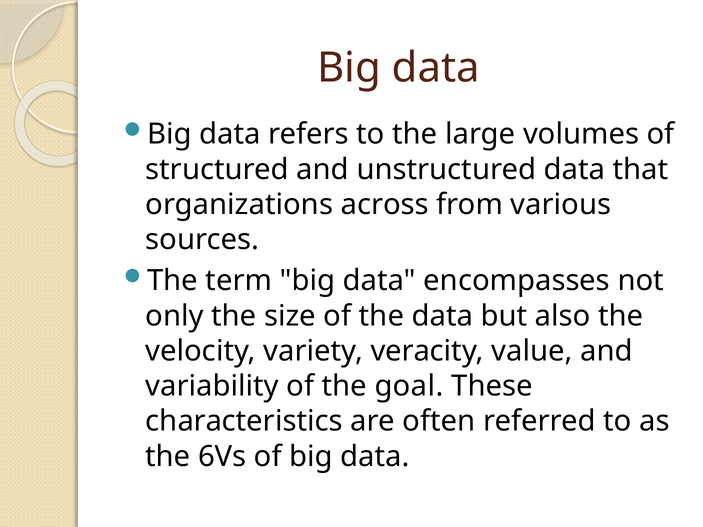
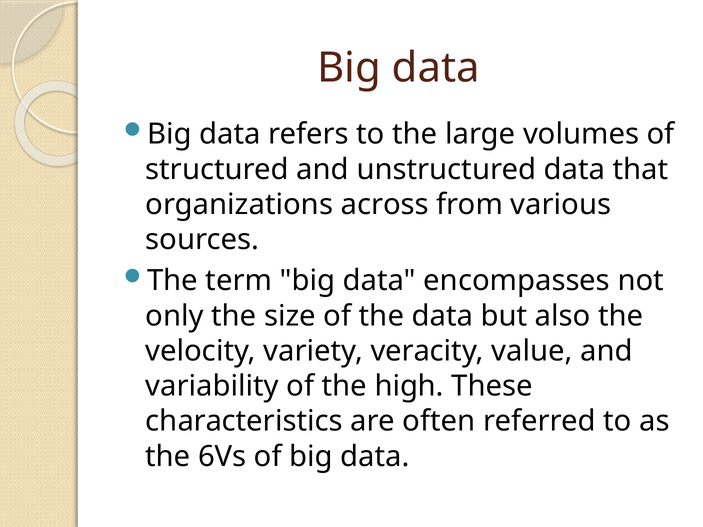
goal: goal -> high (409, 386)
